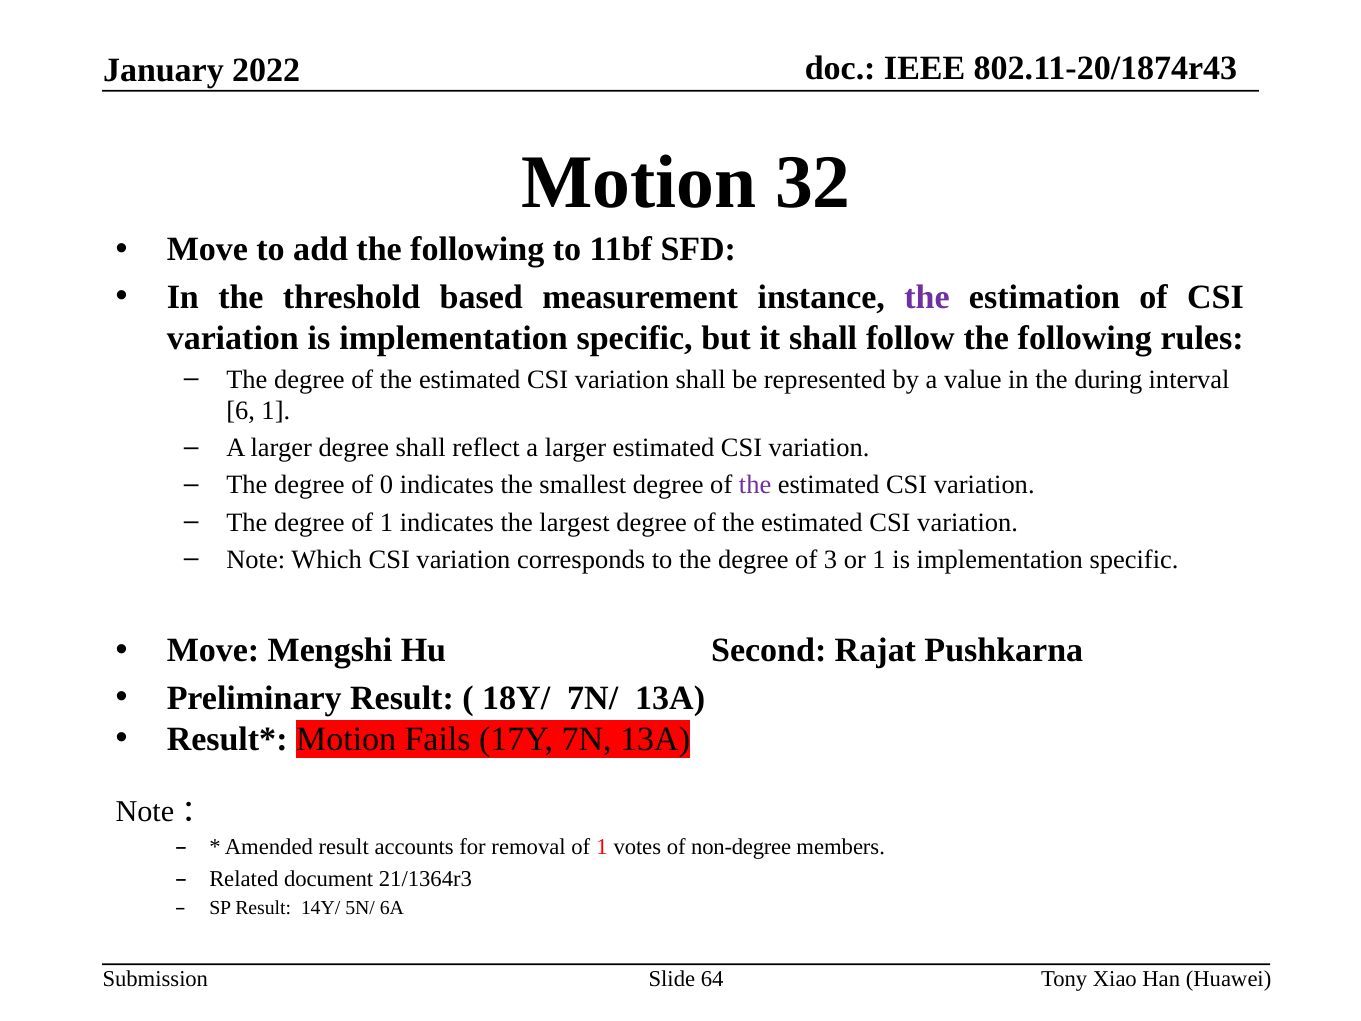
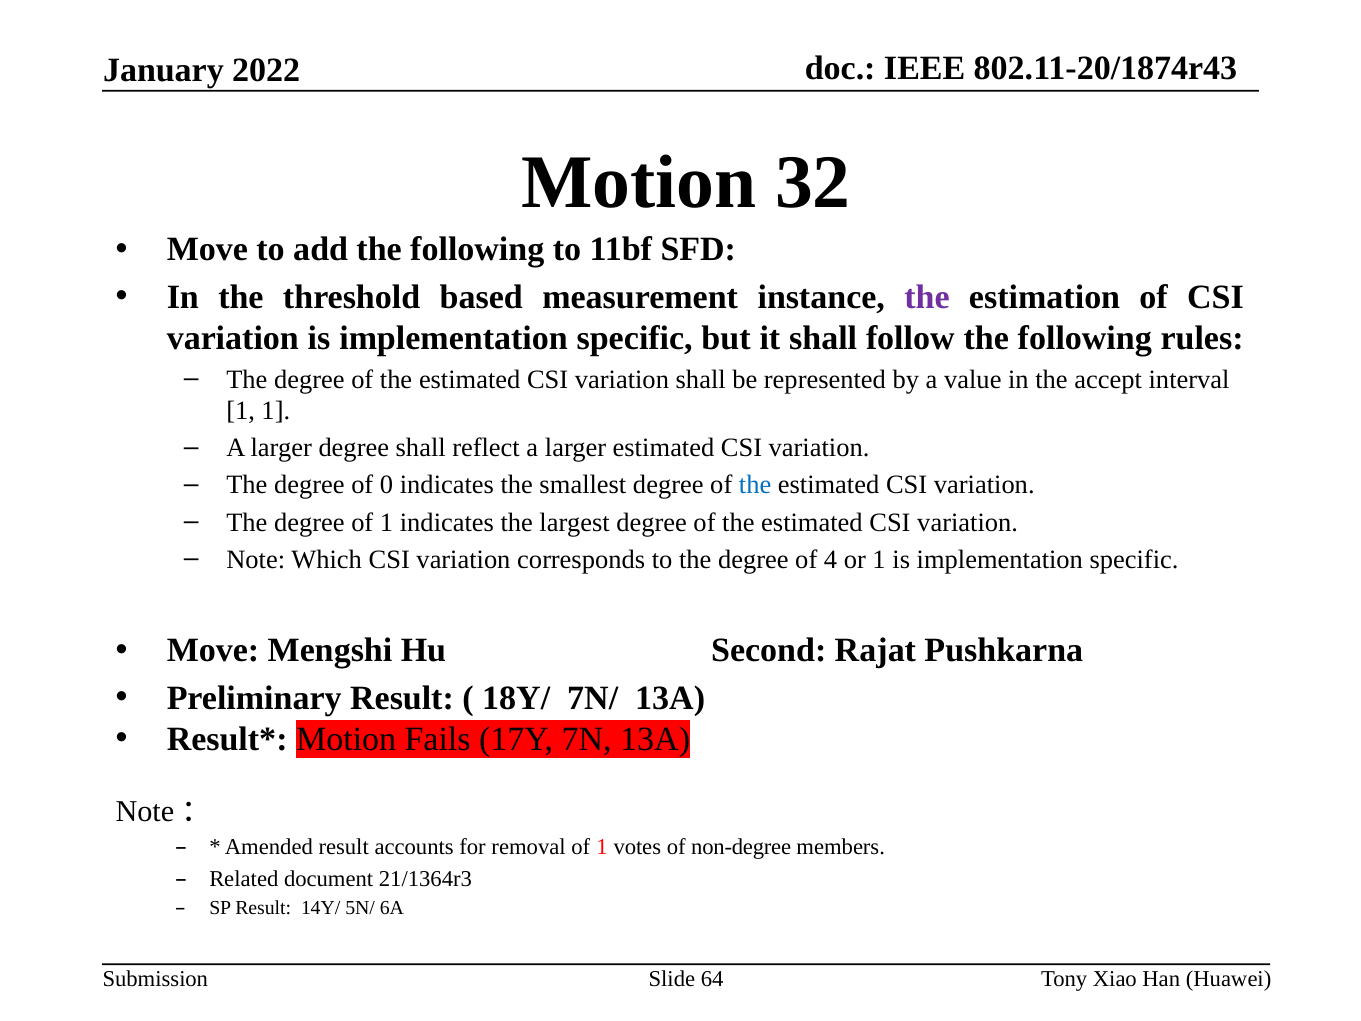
during: during -> accept (1108, 379)
6: 6 -> 1 (241, 411)
the colour: purple -> blue (755, 485)
3: 3 -> 4 (831, 559)
